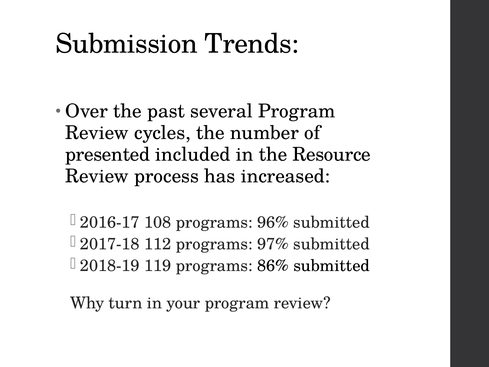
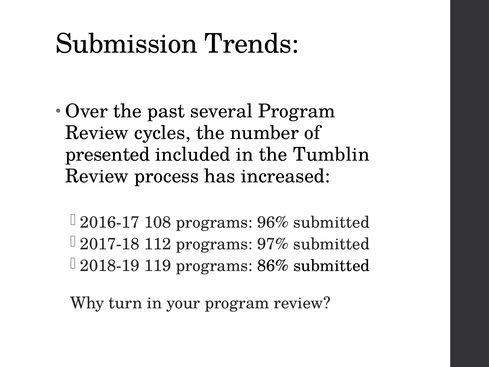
Resource: Resource -> Tumblin (331, 155)
